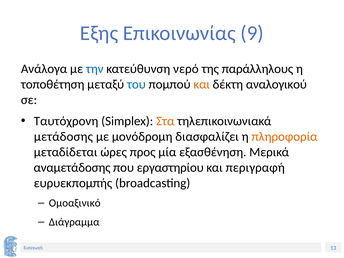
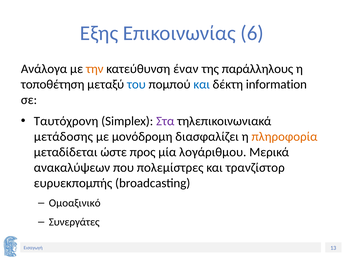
9: 9 -> 6 (252, 33)
την colour: blue -> orange (95, 69)
νερό: νερό -> έναν (186, 69)
και colour: orange -> blue (202, 84)
αναλογικού: αναλογικού -> information (276, 84)
Στα colour: orange -> purple (165, 121)
ώρες: ώρες -> ώστε (114, 152)
εξασθένηση: εξασθένηση -> λογάριθμου (213, 152)
αναμετάδοσης: αναμετάδοσης -> ανακαλύψεων (72, 168)
εργαστηρίου: εργαστηρίου -> πολεμίστρες (170, 168)
περιγραφή: περιγραφή -> τρανζίστορ (255, 168)
Διάγραμμα: Διάγραμμα -> Συνεργάτες (74, 222)
